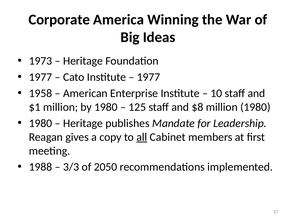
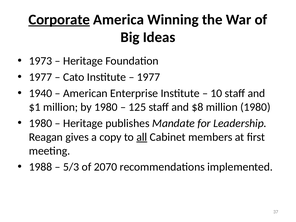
Corporate underline: none -> present (59, 20)
1958: 1958 -> 1940 (41, 93)
3/3: 3/3 -> 5/3 (71, 167)
2050: 2050 -> 2070 (106, 167)
